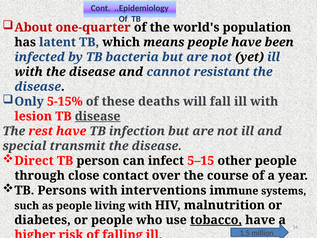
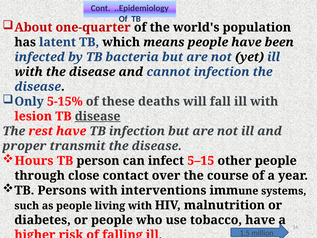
cannot resistant: resistant -> infection (222, 72)
special: special -> proper (24, 146)
Direct: Direct -> Hours (34, 161)
tobacco underline: present -> none (216, 220)
